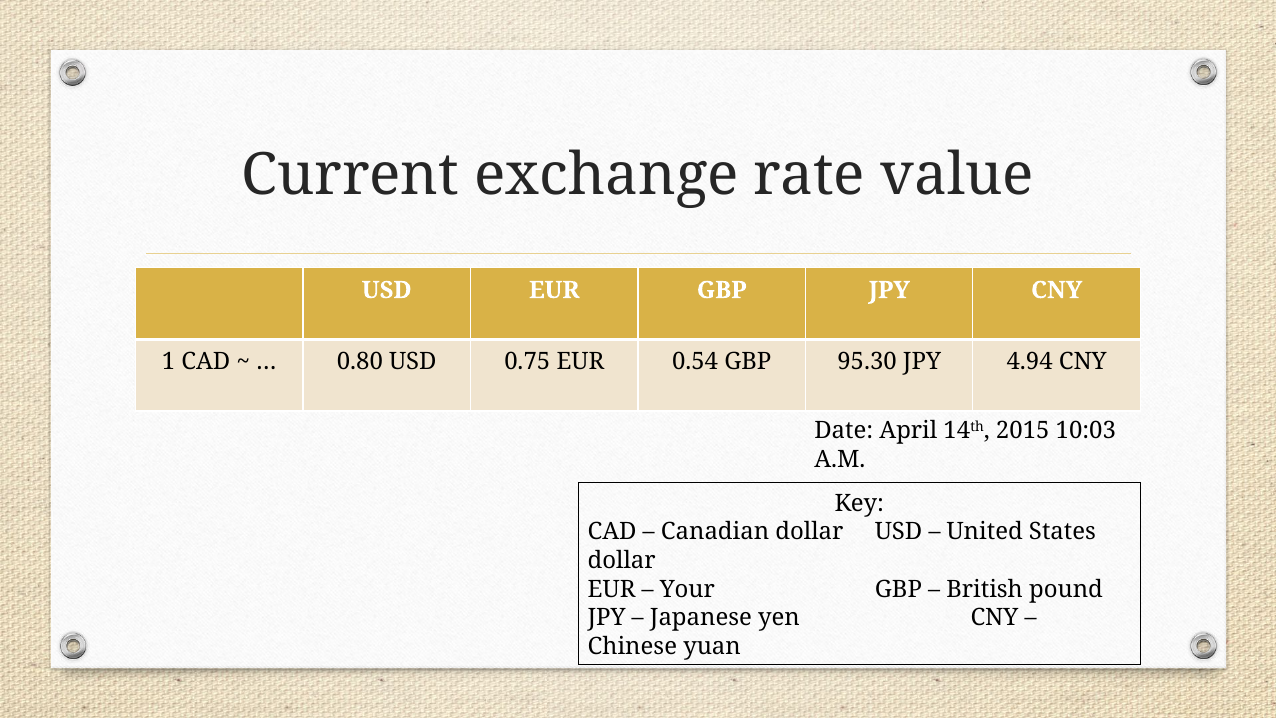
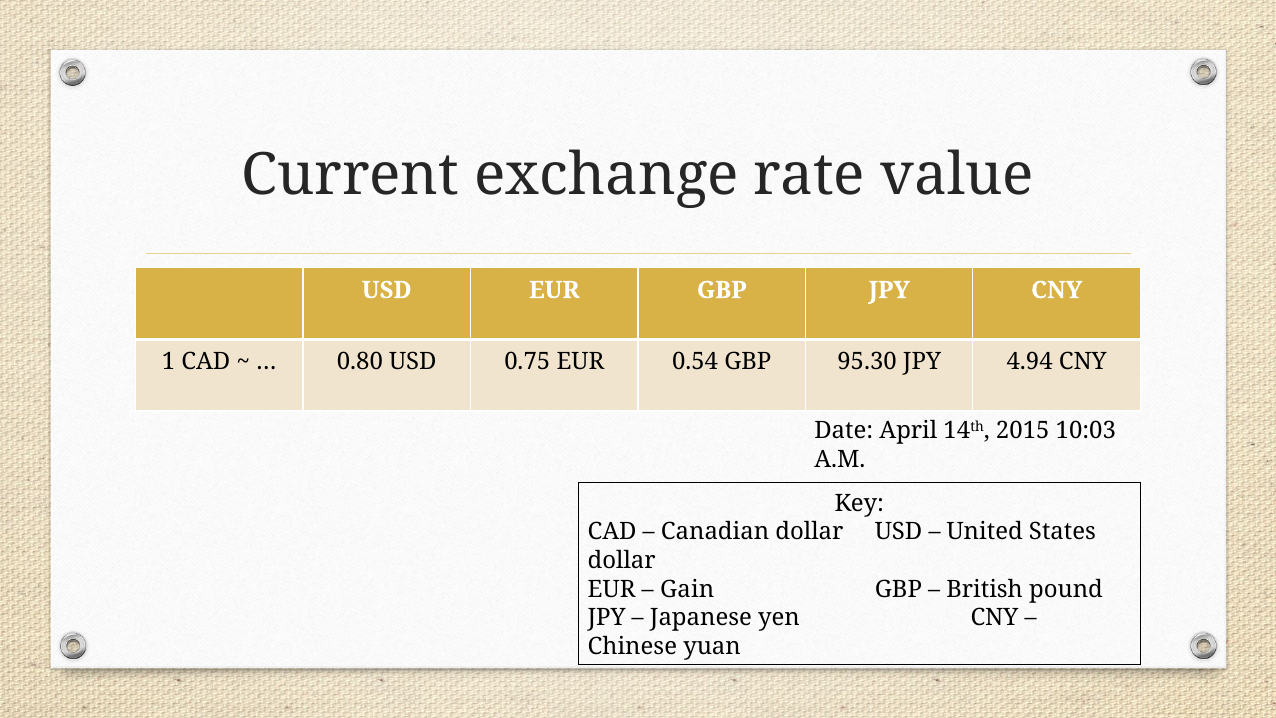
Your: Your -> Gain (687, 589)
